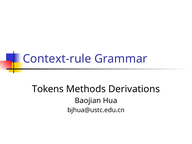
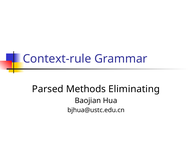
Tokens: Tokens -> Parsed (48, 89)
Derivations: Derivations -> Eliminating (134, 89)
